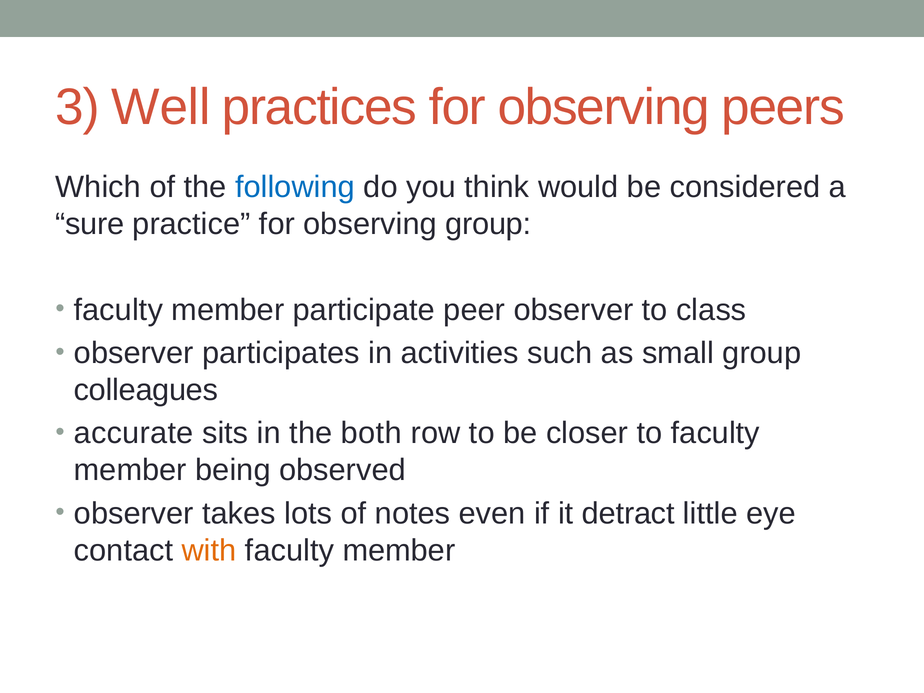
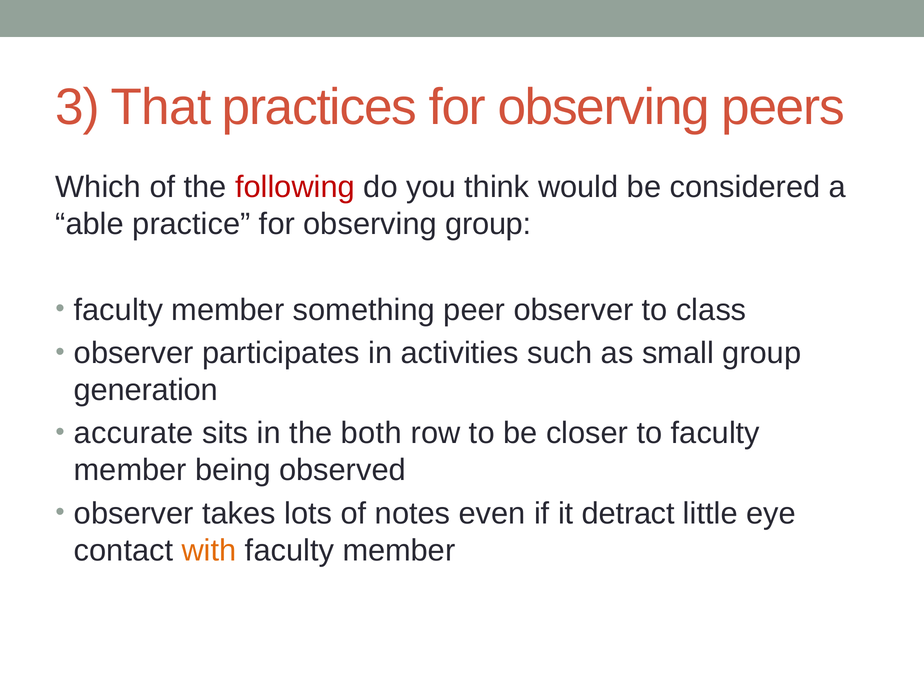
Well: Well -> That (161, 108)
following colour: blue -> red (295, 187)
sure: sure -> able (90, 224)
participate: participate -> something (364, 310)
colleagues: colleagues -> generation (146, 390)
